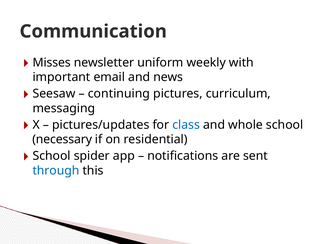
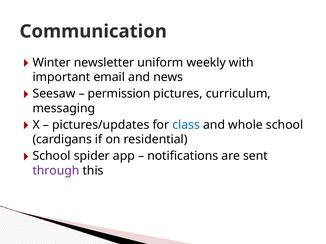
Misses: Misses -> Winter (52, 63)
continuing: continuing -> permission (119, 94)
necessary: necessary -> cardigans (62, 140)
through colour: blue -> purple (56, 171)
